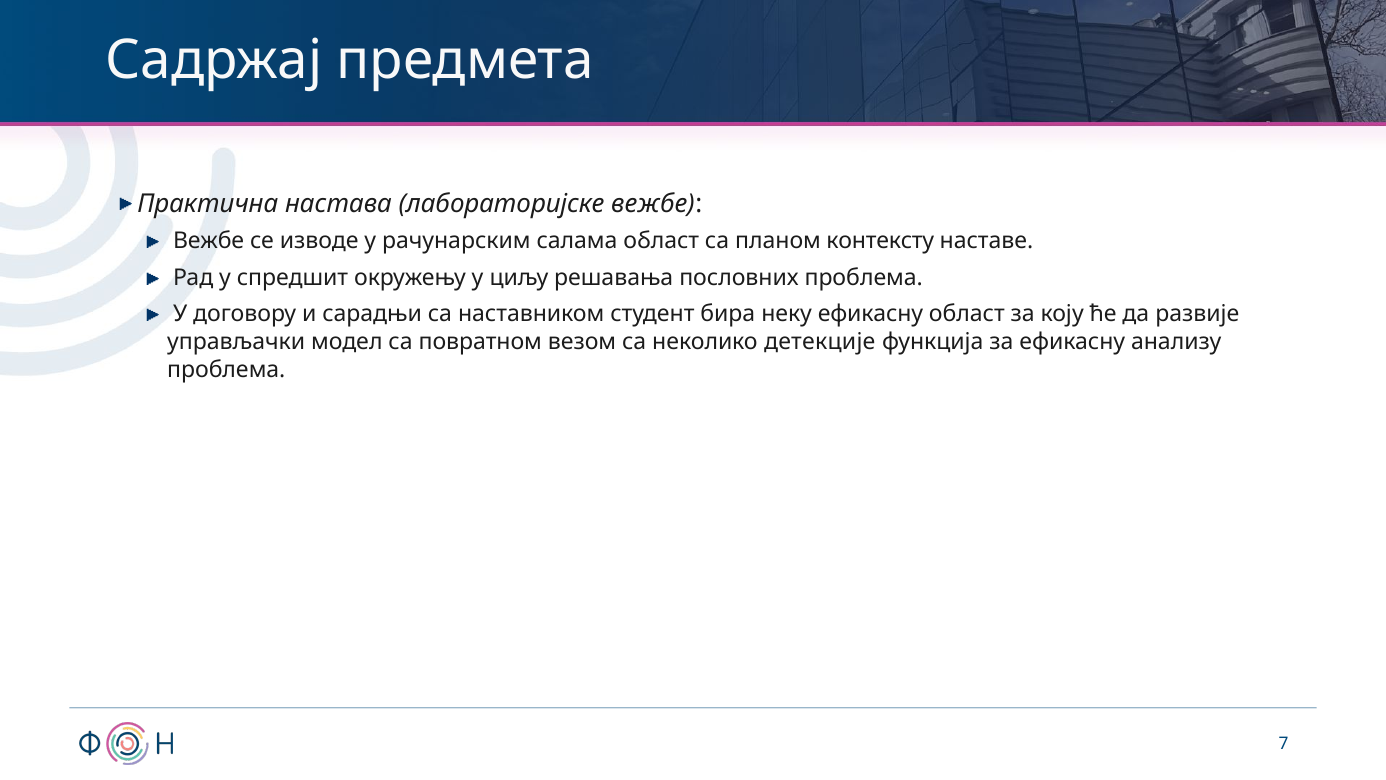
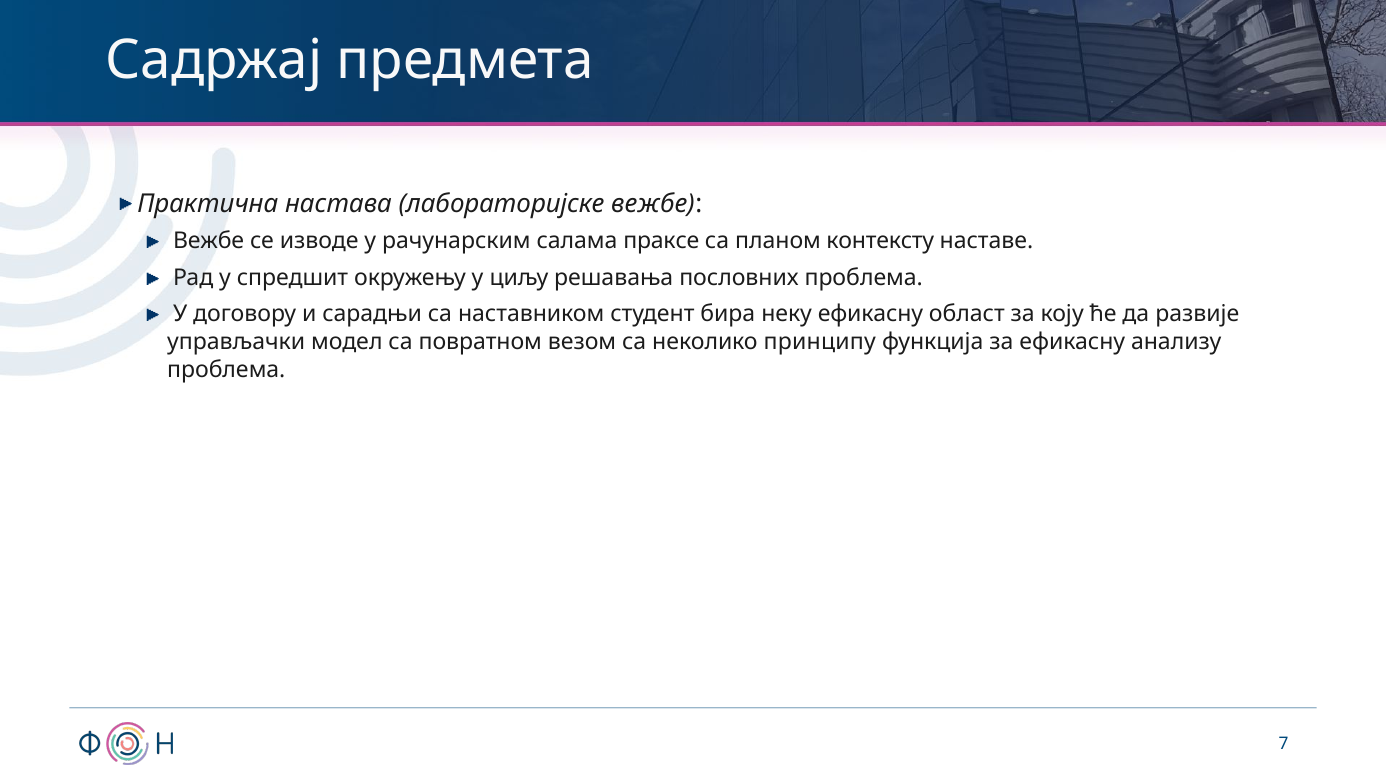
салама област: област -> праксе (661, 241)
детекције: детекције -> принципу (820, 342)
